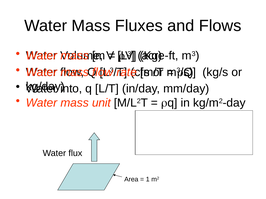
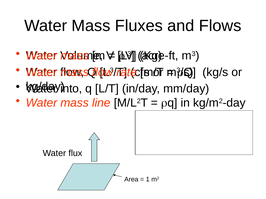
unit: unit -> line (101, 103)
